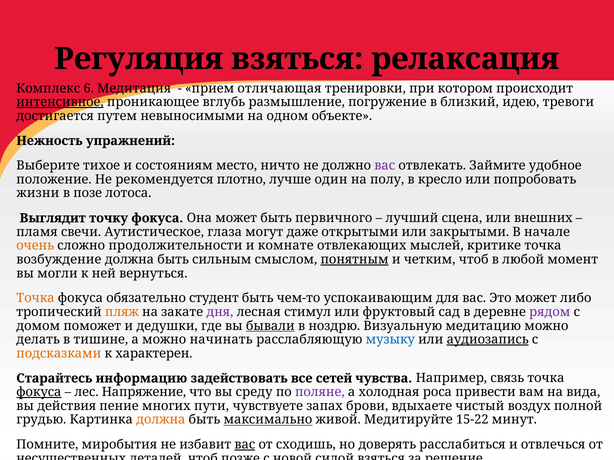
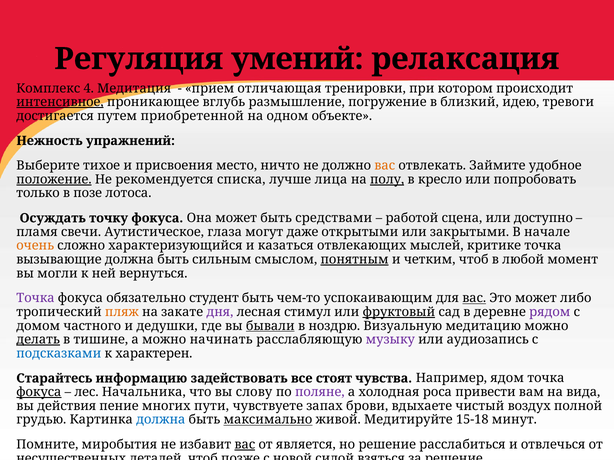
Регуляция взяться: взяться -> умений (297, 59)
6: 6 -> 4 (89, 88)
невыносимыми: невыносимыми -> приобретенной (192, 116)
состояниям: состояниям -> присвоения (174, 166)
вас colour: purple -> orange (385, 166)
положение underline: none -> present (54, 180)
плотно: плотно -> списка (241, 180)
один: один -> лица (331, 180)
полу underline: none -> present (387, 180)
жизни: жизни -> только (38, 193)
Выглядит: Выглядит -> Осуждать (53, 218)
первичного: первичного -> средствами (334, 218)
лучший: лучший -> работой (412, 218)
внешних: внешних -> доступно (543, 218)
продолжительности: продолжительности -> характеризующийся (175, 246)
комнате: комнате -> казаться (286, 246)
возбуждение: возбуждение -> вызывающие (59, 260)
Точка colour: orange -> purple (35, 299)
вас underline: none -> present (474, 299)
фруктовый underline: none -> present (399, 312)
поможет: поможет -> частного (92, 326)
делать underline: none -> present (38, 340)
музыку colour: blue -> purple (390, 340)
аудиозапись underline: present -> none (488, 340)
подсказками colour: orange -> blue (59, 354)
сетей: сетей -> стоят (334, 379)
связь: связь -> ядом (507, 379)
Напряжение: Напряжение -> Начальника (144, 393)
среду: среду -> слову (254, 393)
должна colour: orange -> blue (161, 420)
15-22: 15-22 -> 15-18 (472, 420)
сходишь: сходишь -> является (306, 445)
но доверять: доверять -> решение (387, 445)
